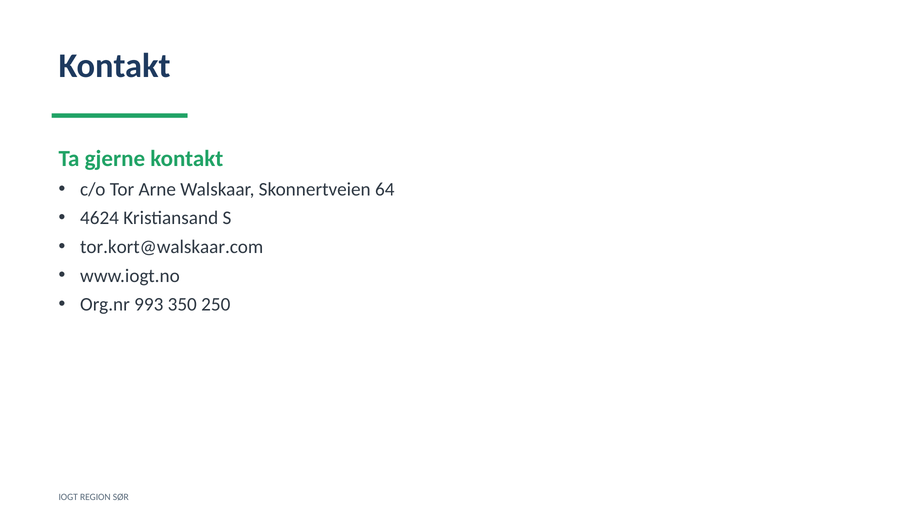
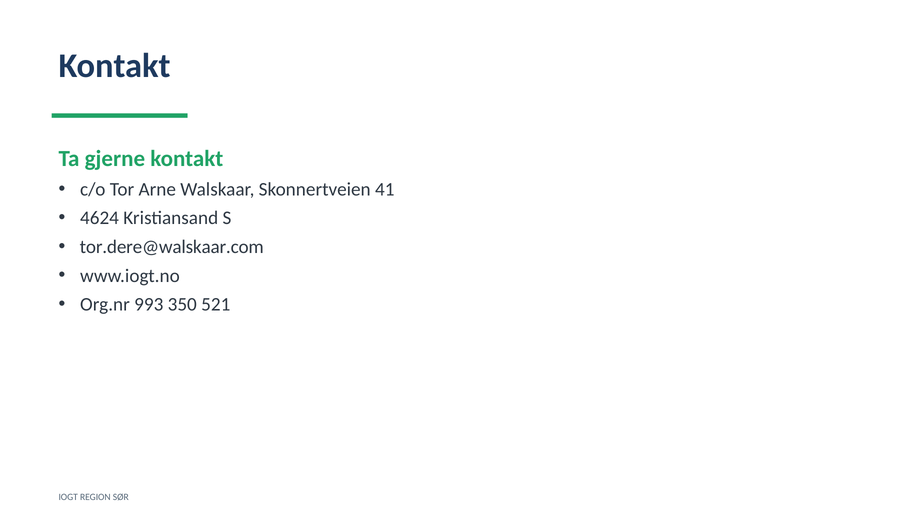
64: 64 -> 41 (385, 189)
tor.kort@walskaar.com: tor.kort@walskaar.com -> tor.dere@walskaar.com (172, 247)
250: 250 -> 521 (216, 304)
